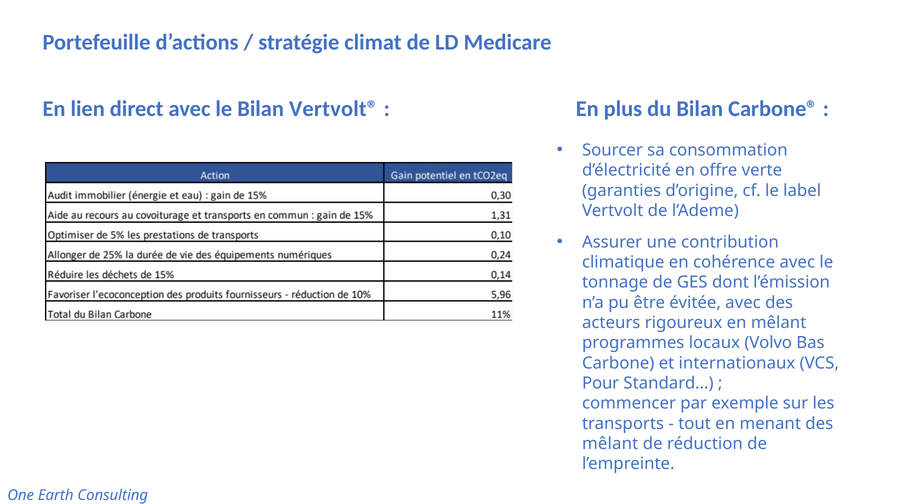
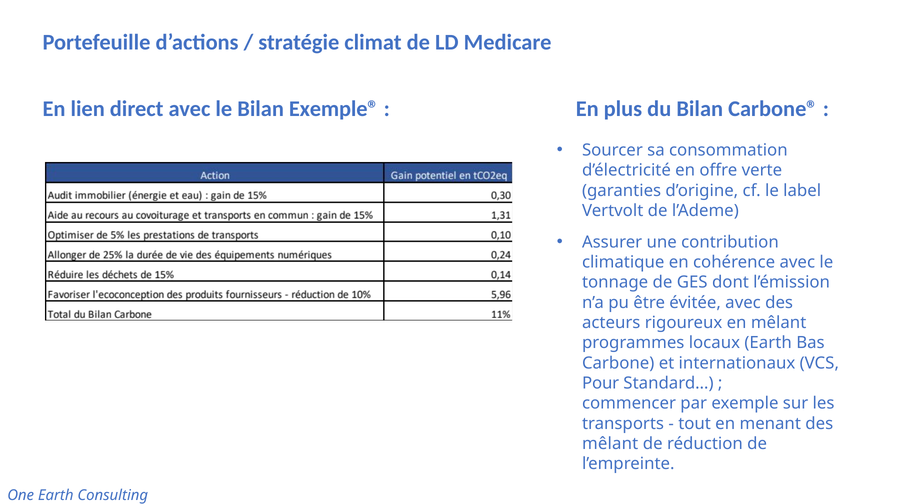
Vertvolt®: Vertvolt® -> Exemple® (334, 109)
locaux Volvo: Volvo -> Earth (768, 343)
